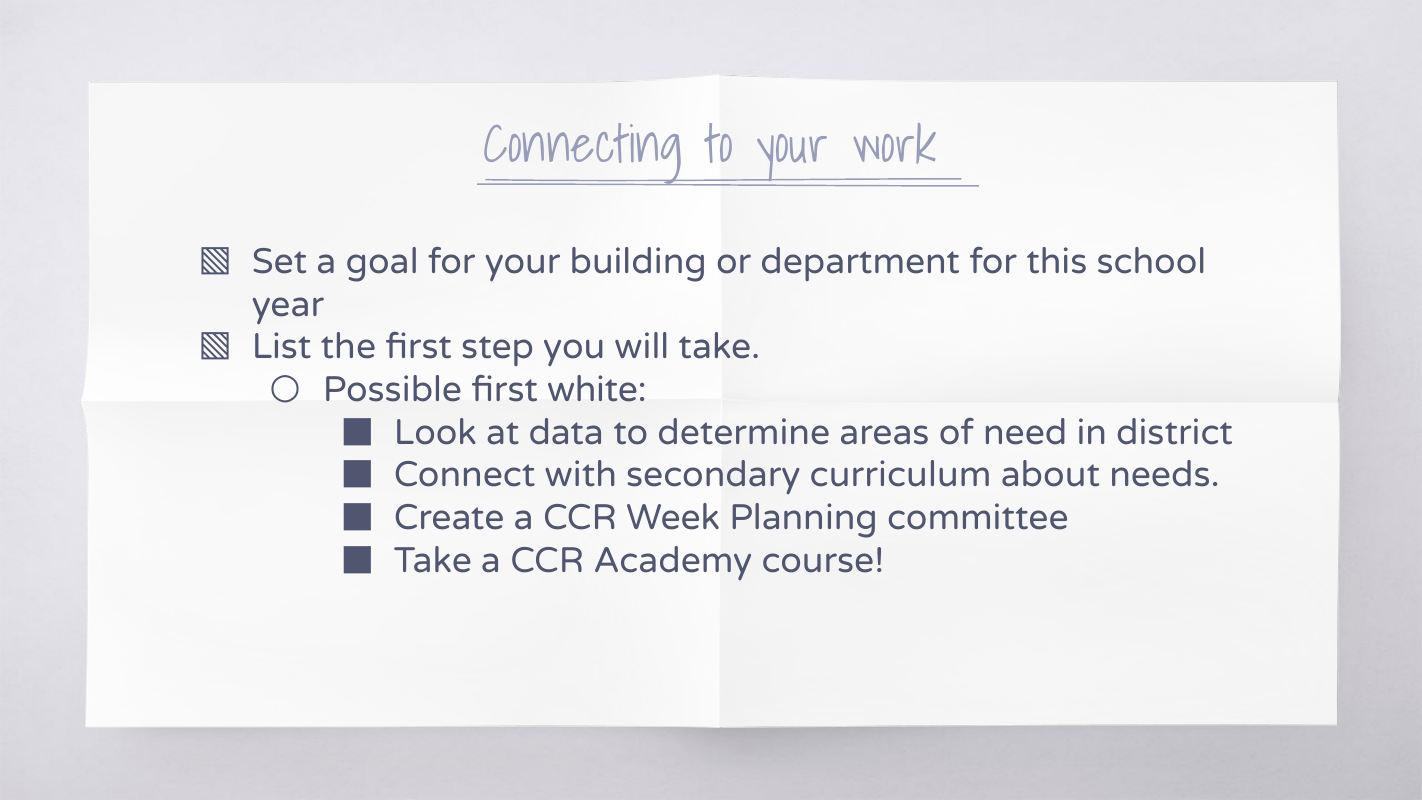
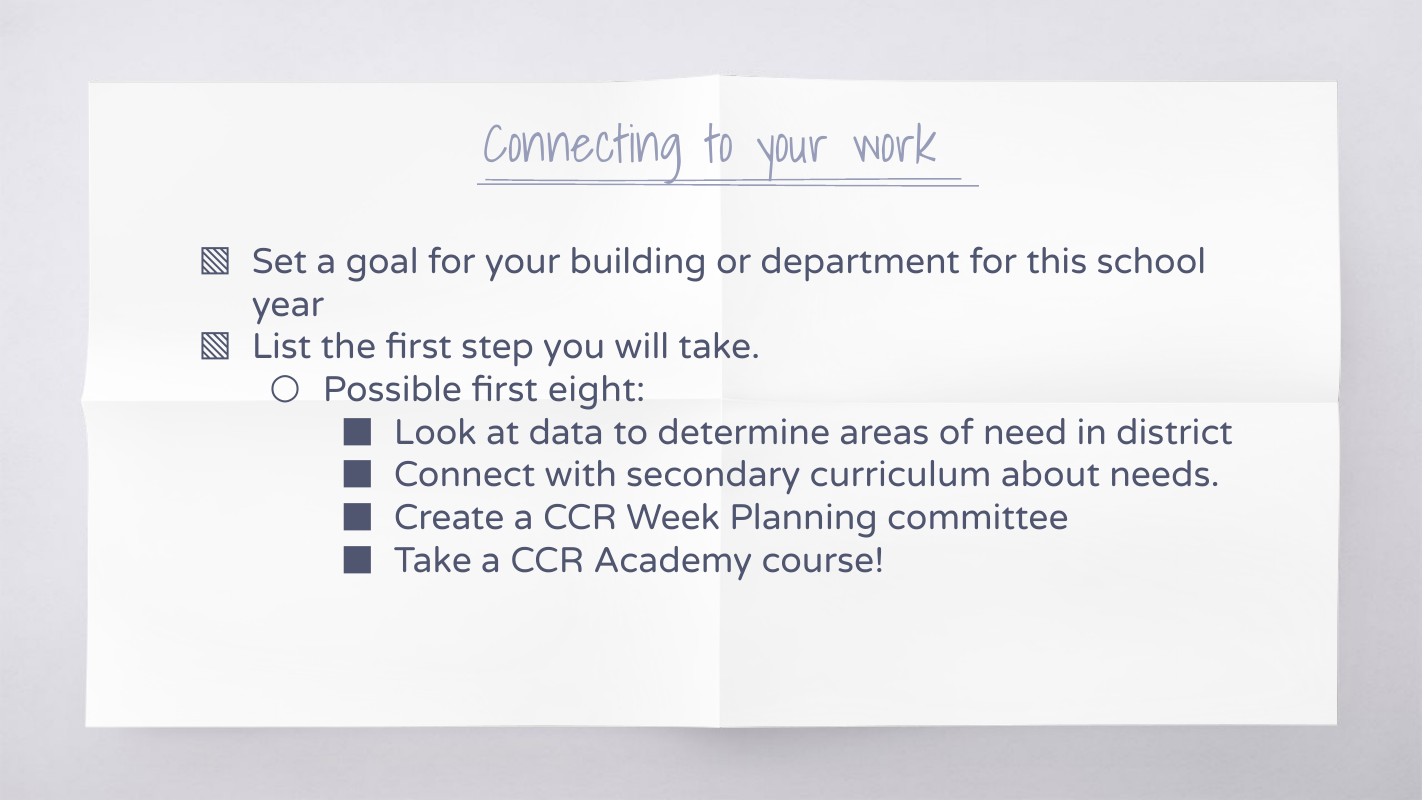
white: white -> eight (597, 390)
